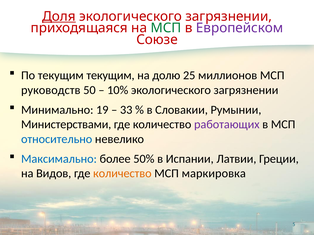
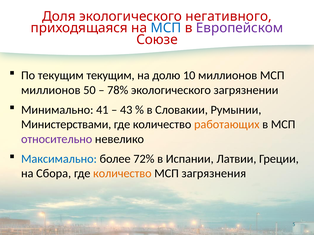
Доля underline: present -> none (59, 16)
загрязнении: загрязнении -> негативного (229, 16)
МСП colour: green -> blue (166, 28)
25: 25 -> 10 (189, 76)
руководств: руководств -> миллионов (51, 90)
10%: 10% -> 78% (118, 90)
19: 19 -> 41 (102, 110)
33: 33 -> 43 (126, 110)
работающих colour: purple -> orange (227, 125)
относительно colour: blue -> purple (57, 139)
50%: 50% -> 72% (144, 159)
Видов: Видов -> Сбора (54, 174)
маркировка: маркировка -> загрязнения (214, 174)
